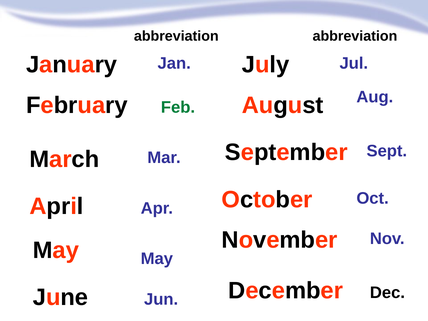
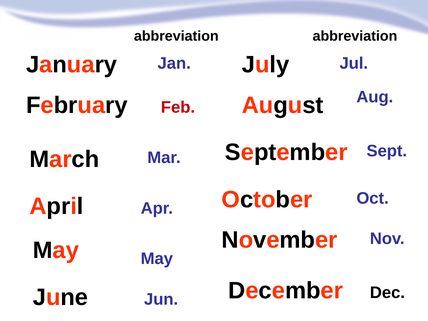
Feb colour: green -> red (178, 107)
